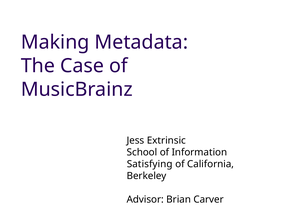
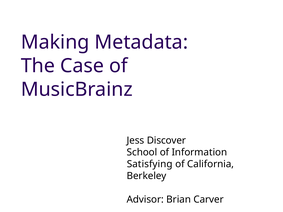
Extrinsic: Extrinsic -> Discover (166, 141)
